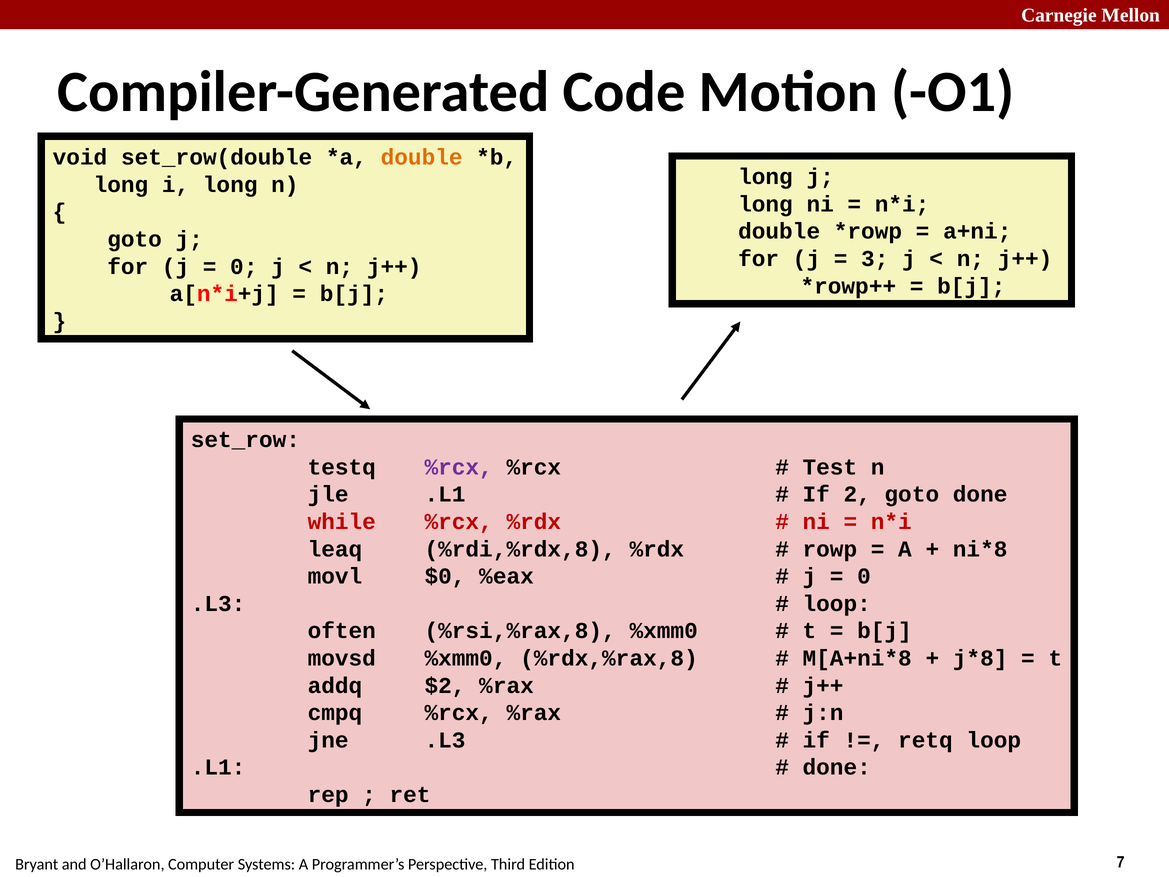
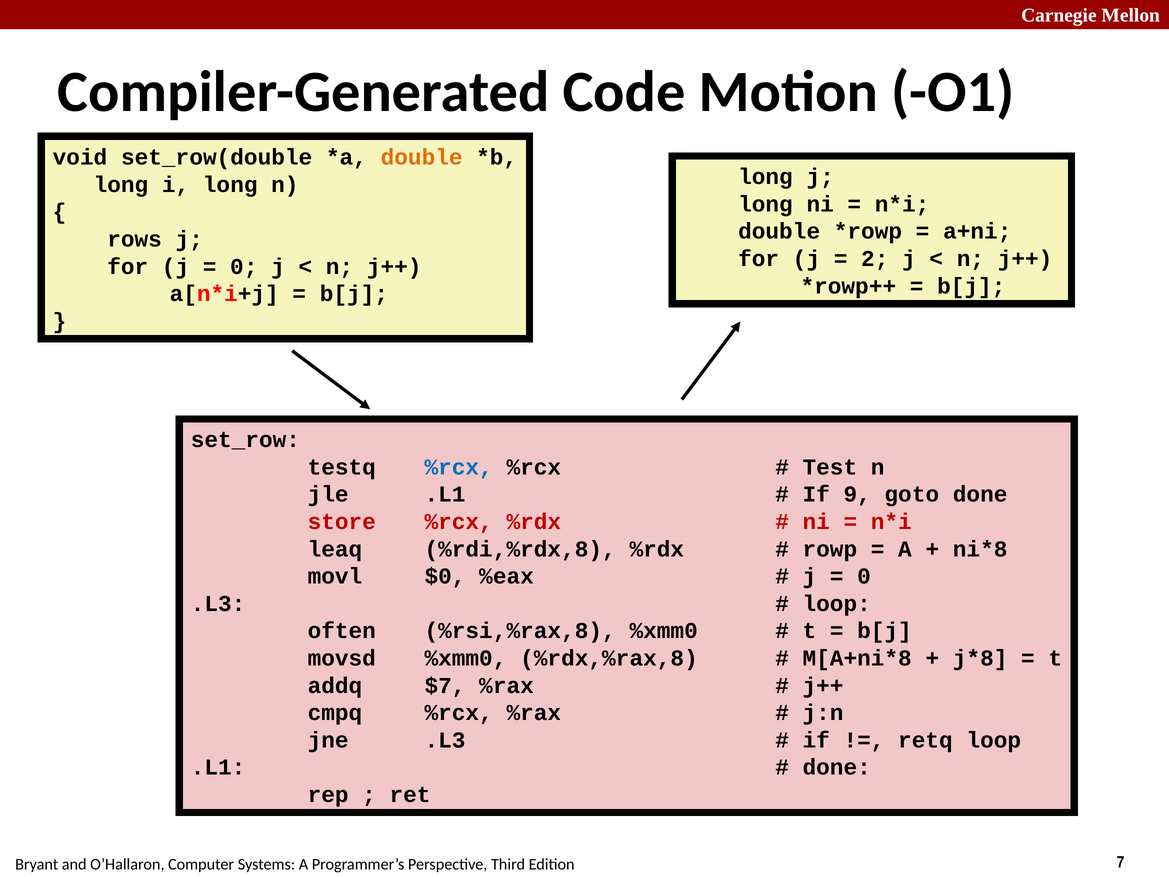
goto: goto -> rows (135, 239)
3: 3 -> 2 (875, 259)
%rcx colour: purple -> blue (459, 467)
2: 2 -> 9 (857, 494)
while: while -> store (342, 522)
$2: $2 -> $7 (445, 685)
